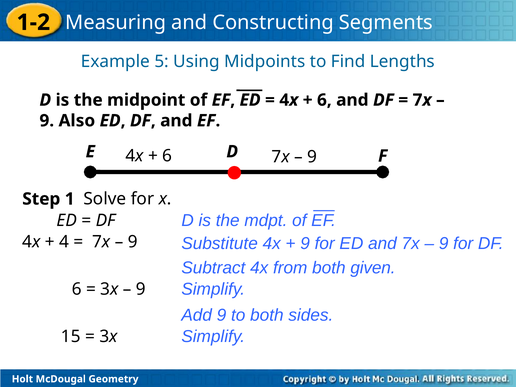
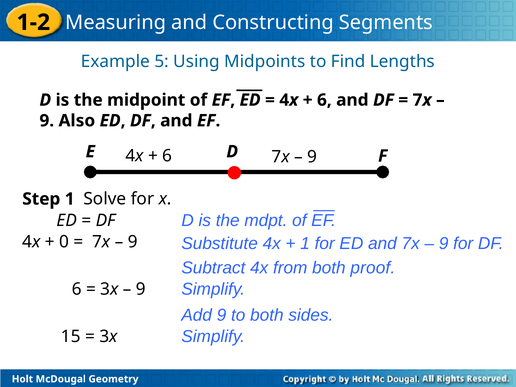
9: 9 -> 1 (305, 243)
4: 4 -> 0 (64, 242)
given: given -> proof (373, 268)
